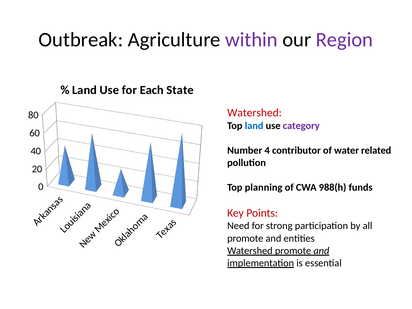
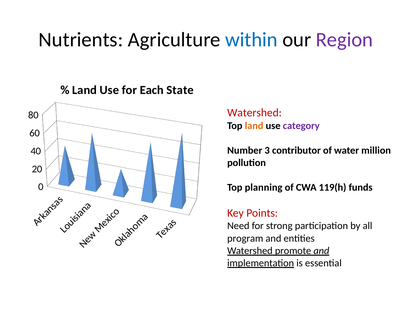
Outbreak: Outbreak -> Nutrients (81, 40)
within colour: purple -> blue (251, 40)
land colour: blue -> orange (254, 126)
4: 4 -> 3 (267, 150)
related: related -> million (376, 150)
988(h: 988(h -> 119(h (333, 187)
promote: promote -> program (245, 238)
